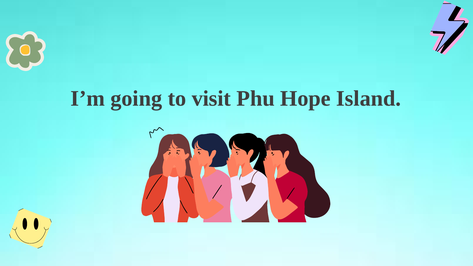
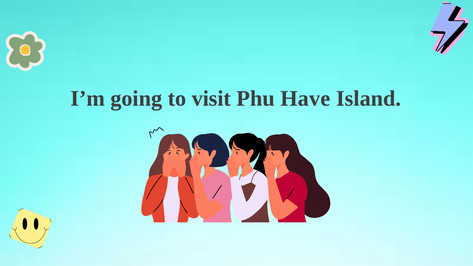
Hope: Hope -> Have (305, 98)
